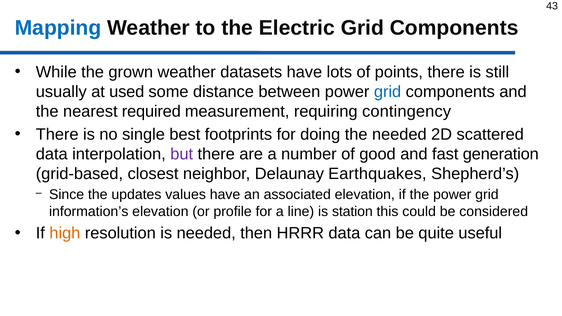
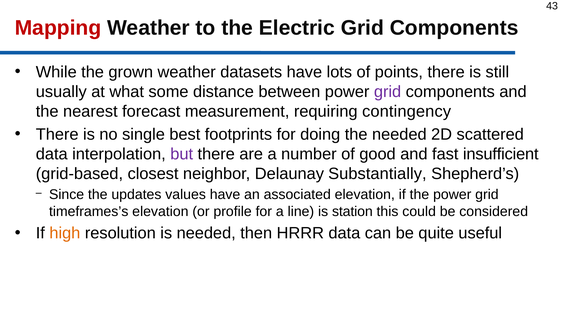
Mapping colour: blue -> red (58, 28)
used: used -> what (127, 92)
grid colour: blue -> purple (388, 92)
required: required -> forecast (151, 111)
generation: generation -> insufficient (501, 154)
Earthquakes: Earthquakes -> Substantially (377, 174)
information’s: information’s -> timeframes’s (89, 212)
